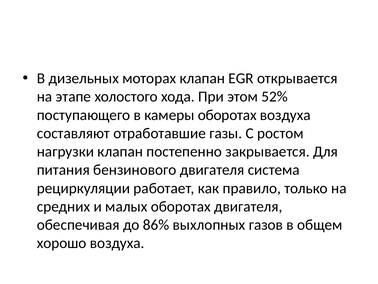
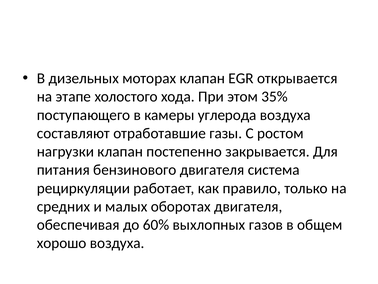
52%: 52% -> 35% (275, 97)
камеры оборотах: оборотах -> углерода (227, 115)
86%: 86% -> 60% (156, 224)
